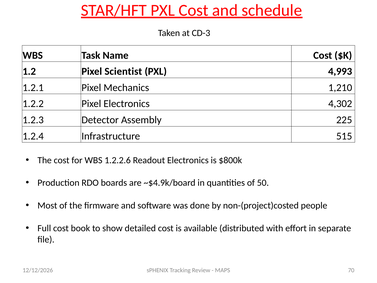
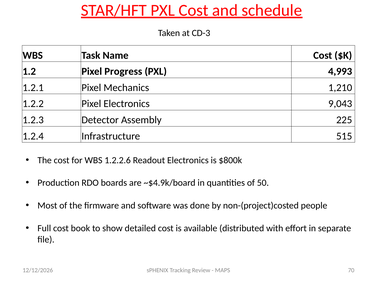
Scientist: Scientist -> Progress (123, 71)
4,302: 4,302 -> 9,043 (340, 104)
